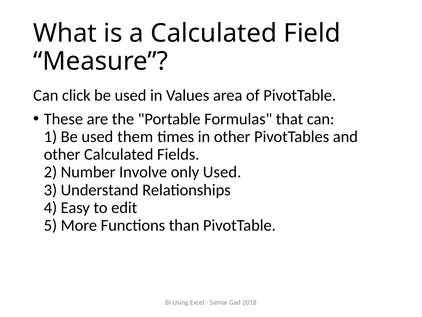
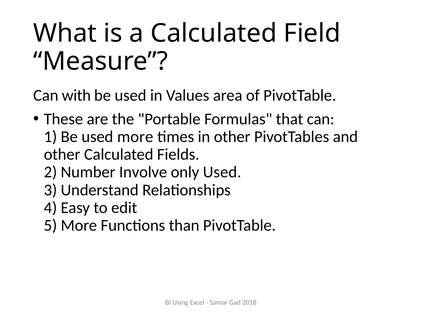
click: click -> with (76, 95)
used them: them -> more (135, 136)
